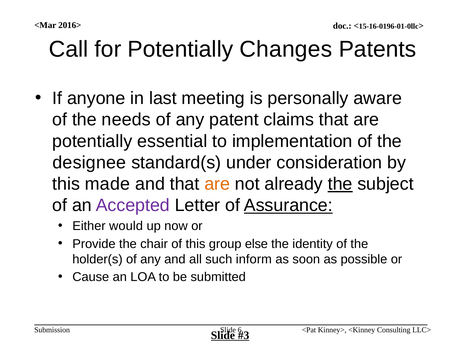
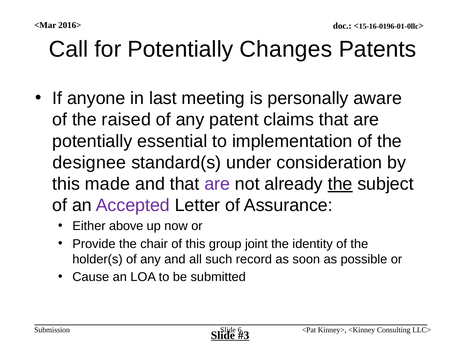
needs: needs -> raised (126, 120)
are colour: orange -> purple (217, 184)
Assurance underline: present -> none (288, 205)
would: would -> above (126, 226)
else: else -> joint (256, 243)
inform: inform -> record (254, 259)
